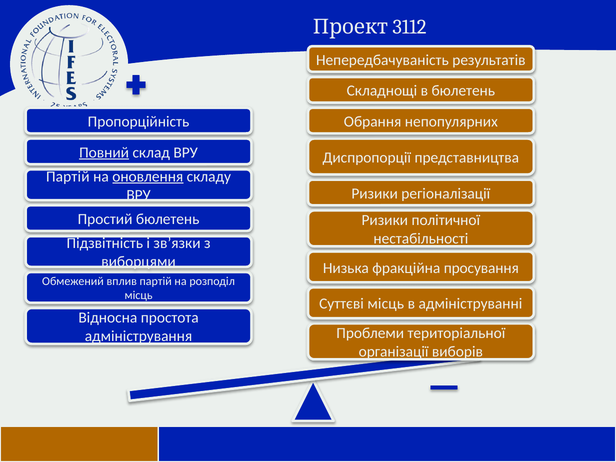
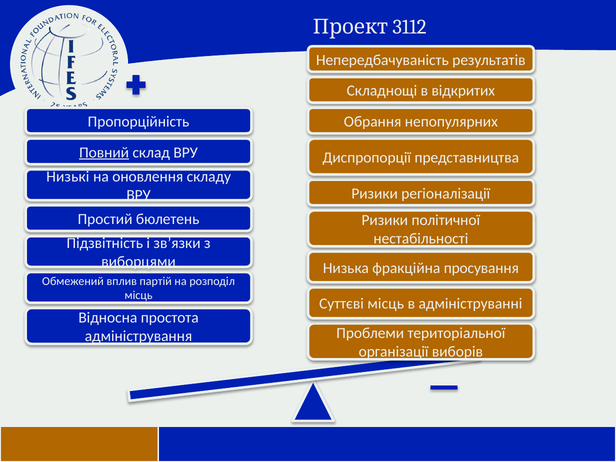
в бюлетень: бюлетень -> відкритих (463, 91)
Партій: Партій -> Низькі (68, 177)
оновлення underline: present -> none (148, 177)
